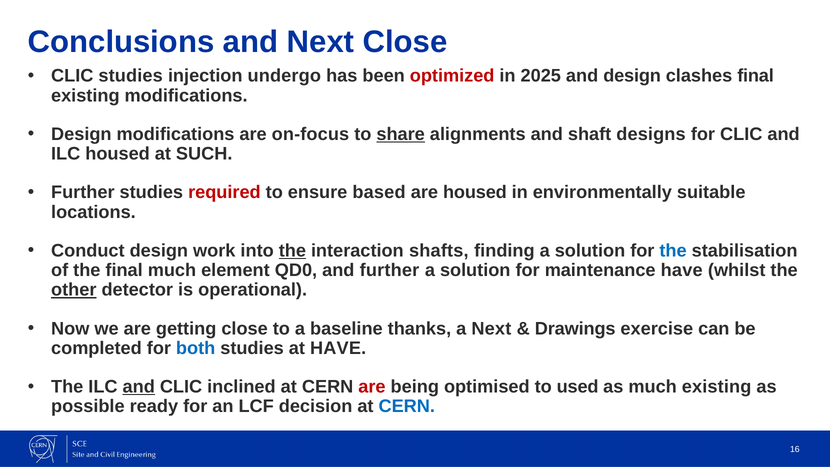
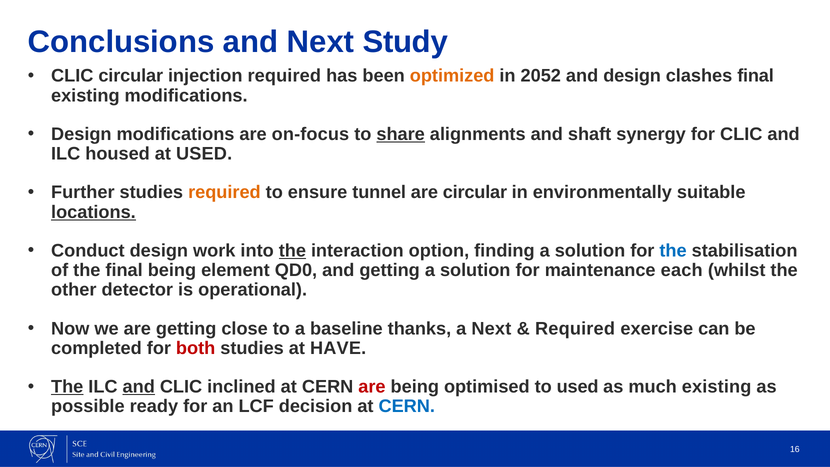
Next Close: Close -> Study (405, 42)
CLIC studies: studies -> circular (131, 76)
injection undergo: undergo -> required (284, 76)
optimized colour: red -> orange (452, 76)
2025: 2025 -> 2052 (541, 76)
designs: designs -> synergy (651, 134)
at SUCH: SUCH -> USED (204, 154)
required colour: red -> orange (224, 192)
based: based -> tunnel (379, 192)
are housed: housed -> circular (475, 192)
locations underline: none -> present (93, 212)
shafts: shafts -> option (439, 251)
final much: much -> being (172, 270)
and further: further -> getting (390, 270)
maintenance have: have -> each (682, 270)
other underline: present -> none (74, 290)
Drawings: Drawings -> Required (575, 328)
both colour: blue -> red (196, 348)
The underline: none -> present (67, 387)
